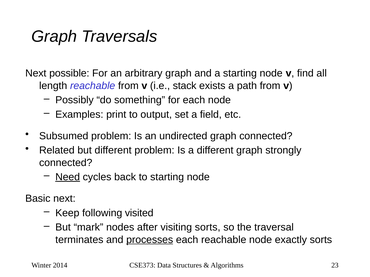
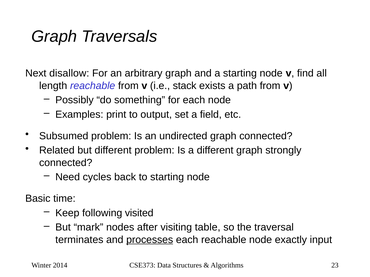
possible: possible -> disallow (69, 73)
Need underline: present -> none (68, 177)
Basic next: next -> time (64, 199)
visiting sorts: sorts -> table (208, 228)
exactly sorts: sorts -> input (321, 240)
